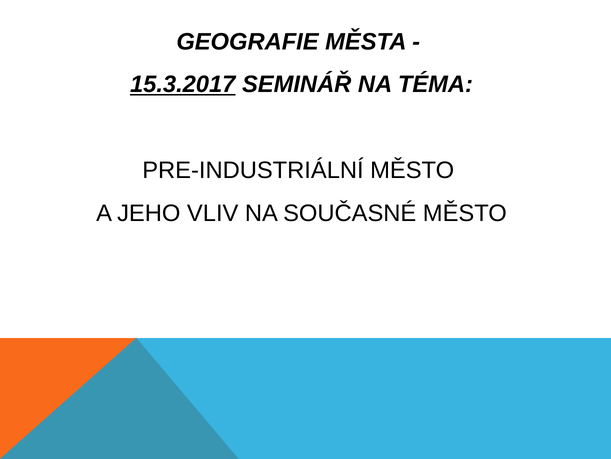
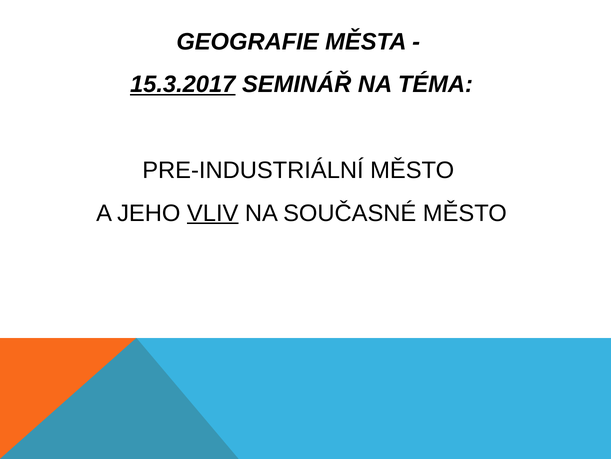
VLIV underline: none -> present (213, 213)
